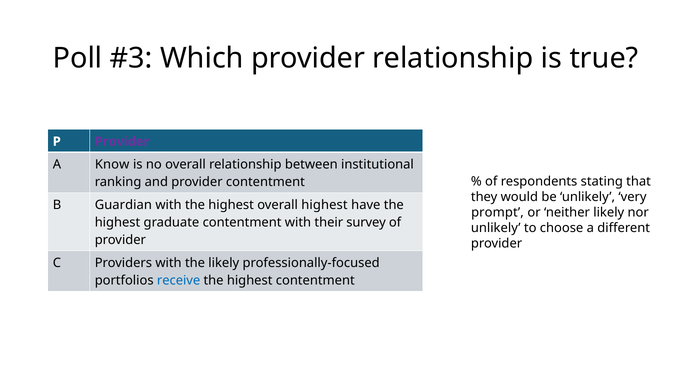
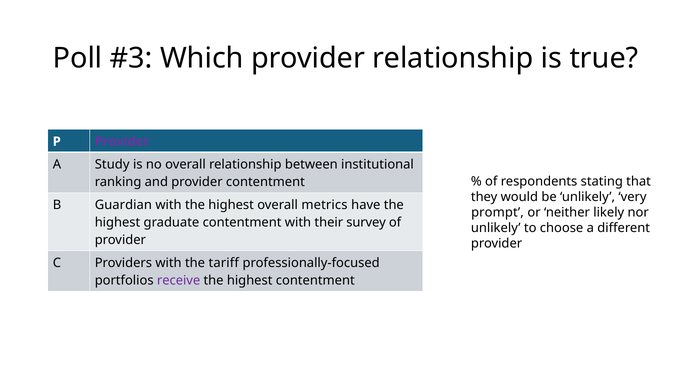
Know: Know -> Study (112, 164)
overall highest: highest -> metrics (324, 205)
the likely: likely -> tariff (224, 263)
receive colour: blue -> purple (179, 281)
